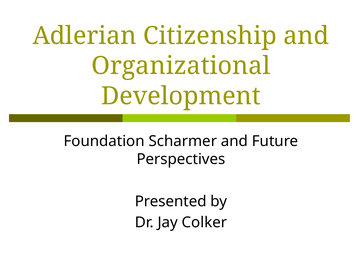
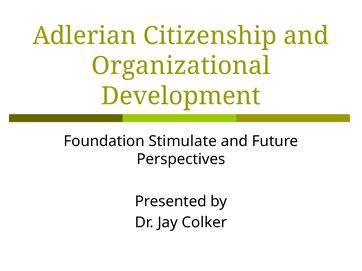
Scharmer: Scharmer -> Stimulate (183, 141)
